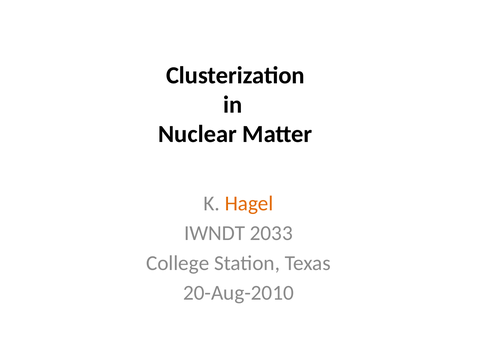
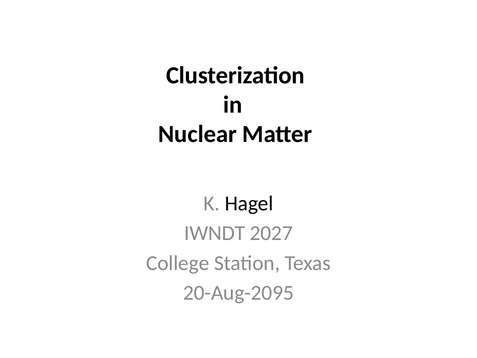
Hagel colour: orange -> black (249, 203)
2033: 2033 -> 2027 (271, 233)
20-Aug-2010: 20-Aug-2010 -> 20-Aug-2095 (238, 293)
